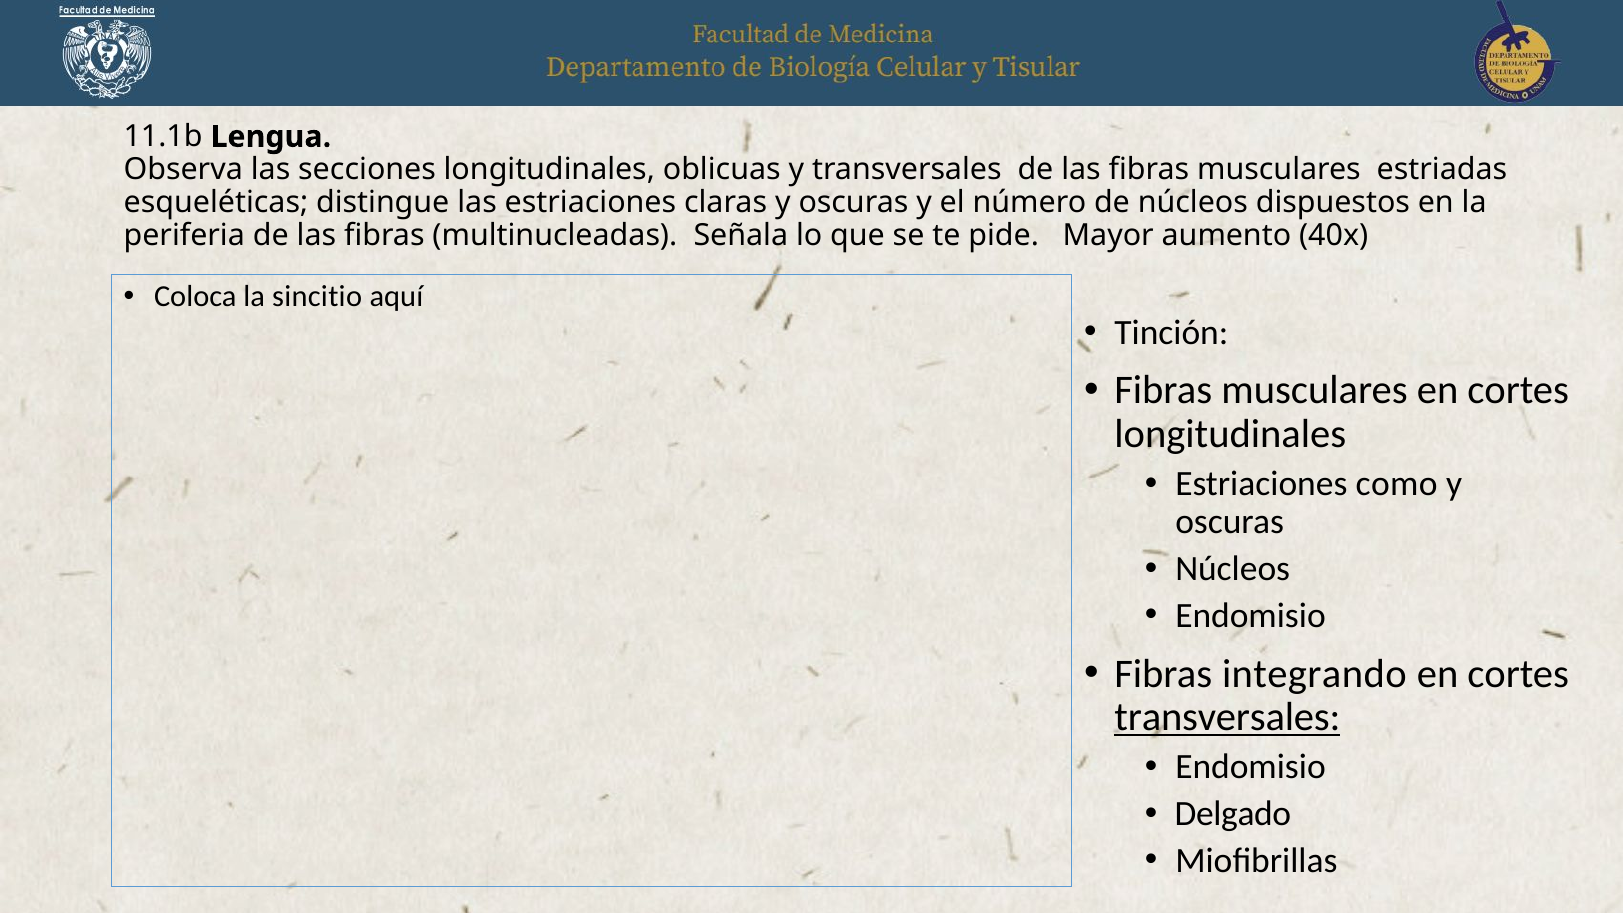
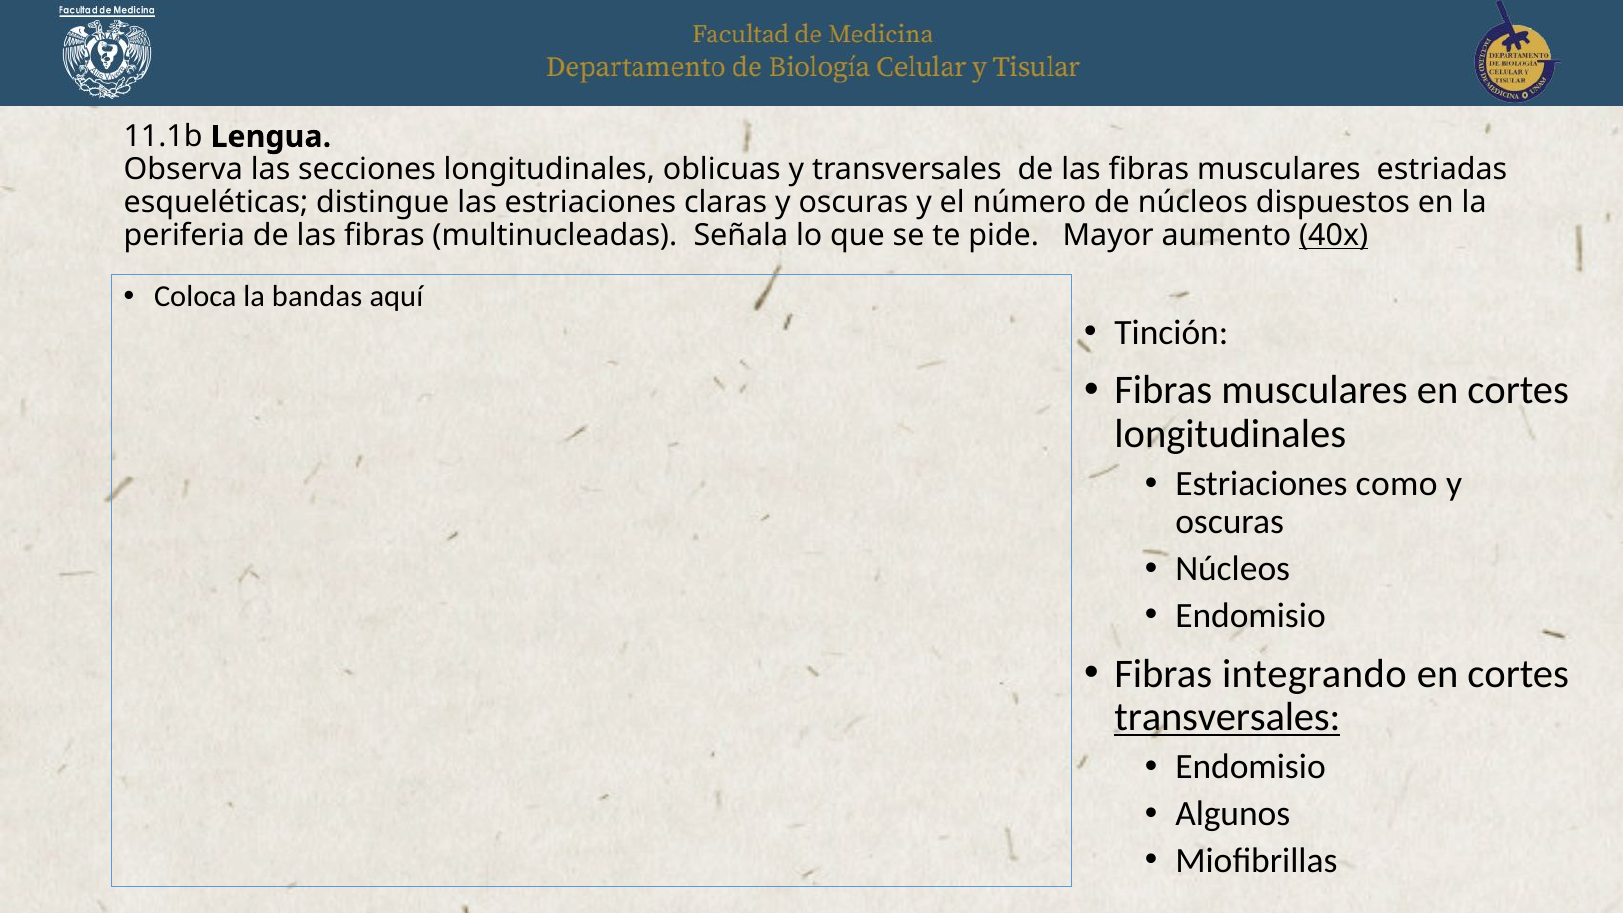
40x underline: none -> present (1334, 235)
sincitio: sincitio -> bandas (317, 296)
Delgado: Delgado -> Algunos (1233, 814)
